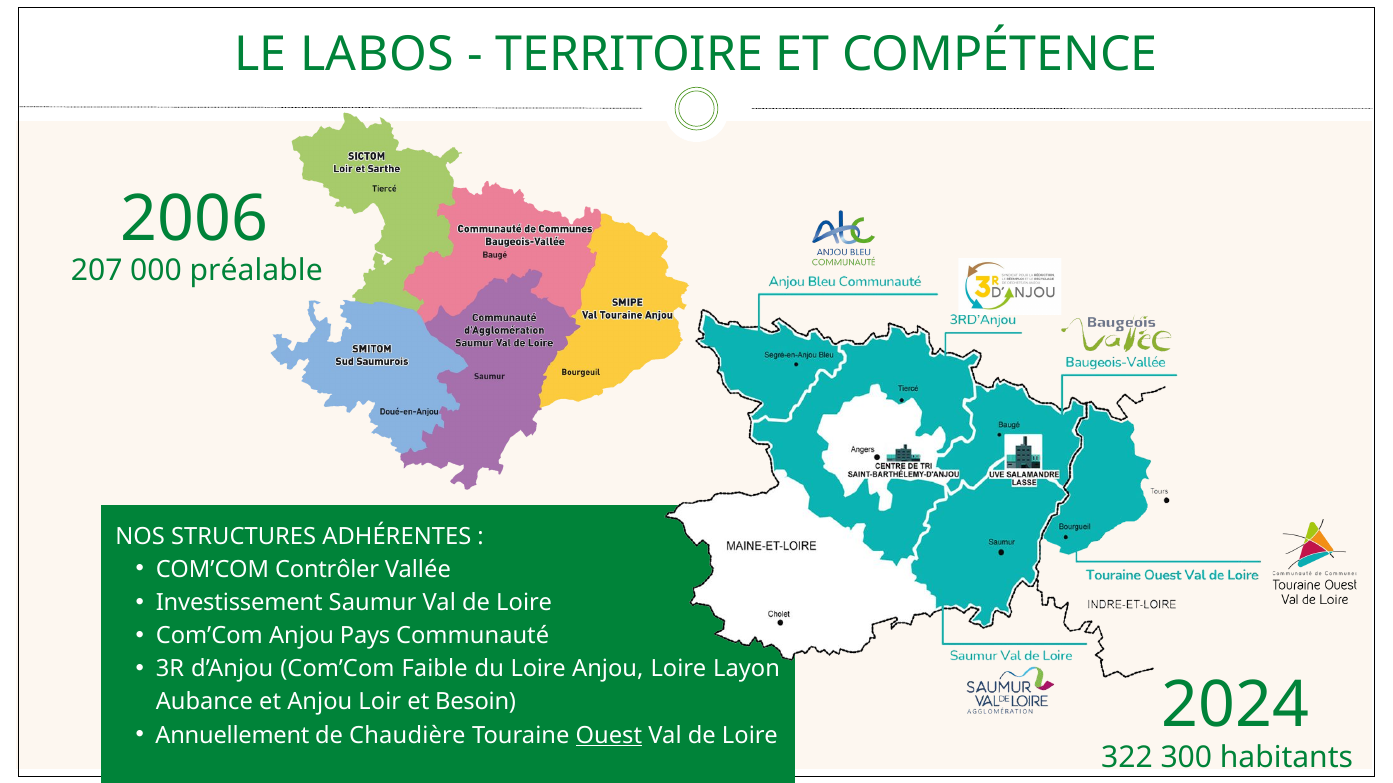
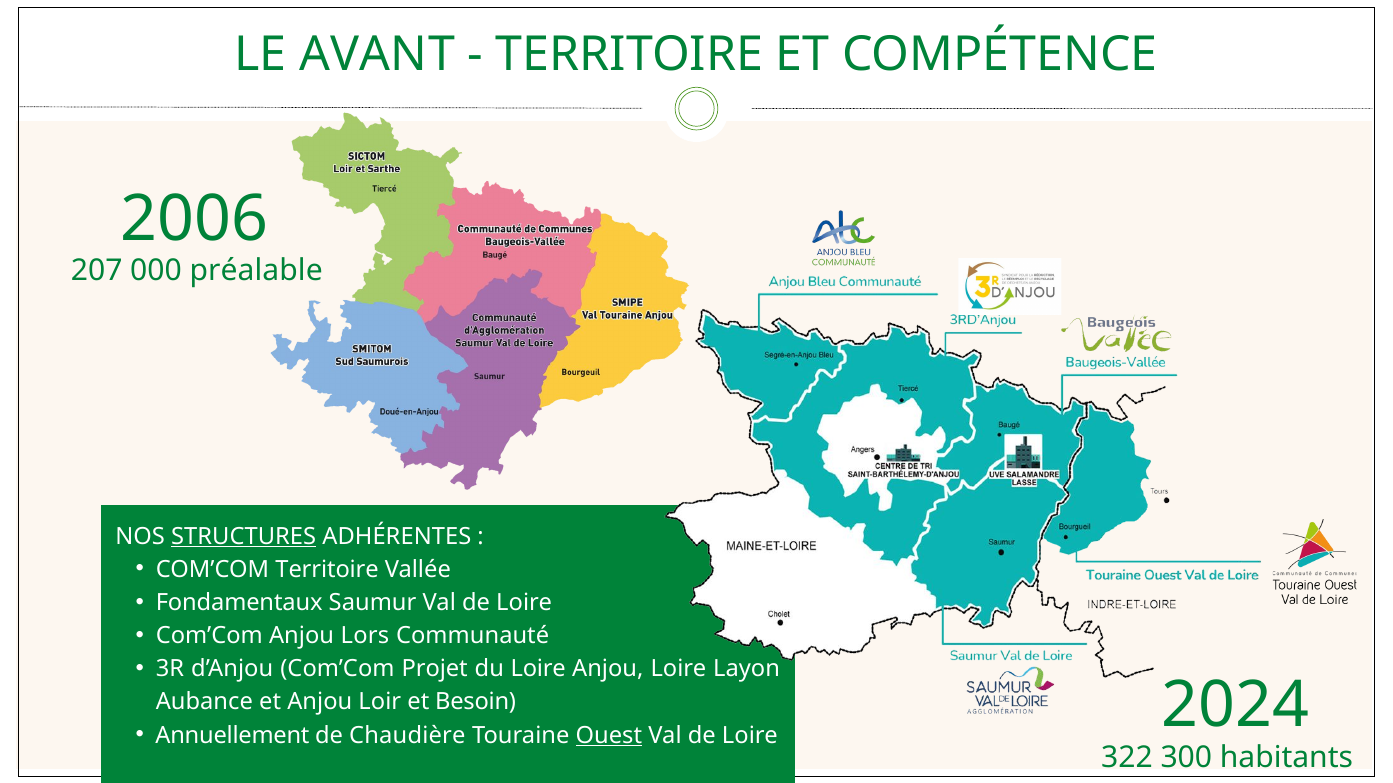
LABOS: LABOS -> AVANT (377, 55)
STRUCTURES underline: none -> present (244, 537)
COM’COM Contrôler: Contrôler -> Territoire (327, 570)
Investissement: Investissement -> Fondamentaux (239, 603)
Pays: Pays -> Lors (365, 636)
Faible: Faible -> Projet (435, 669)
